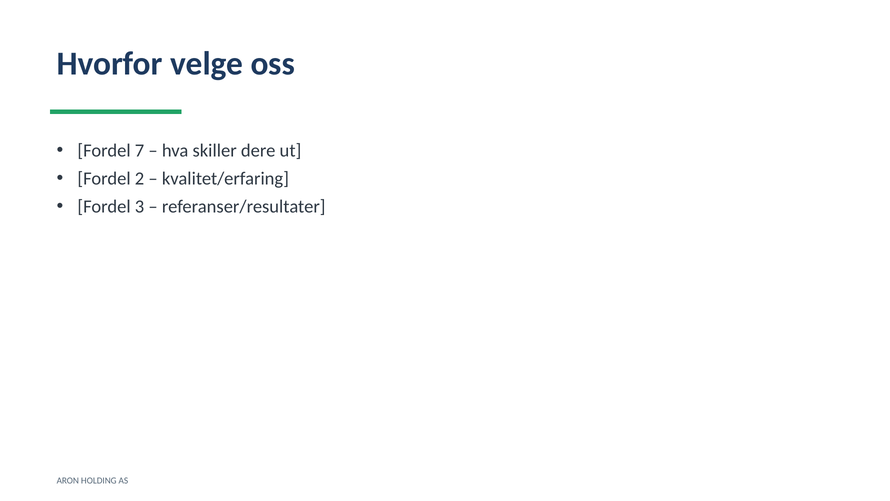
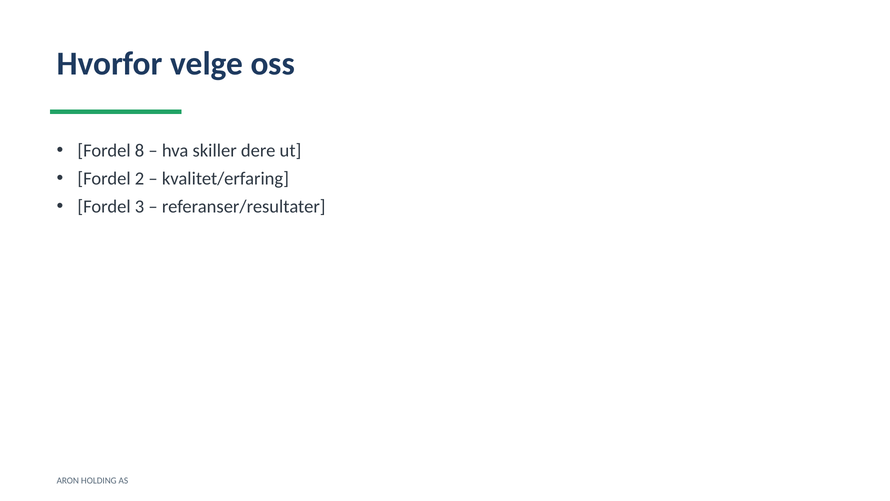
7: 7 -> 8 (140, 151)
